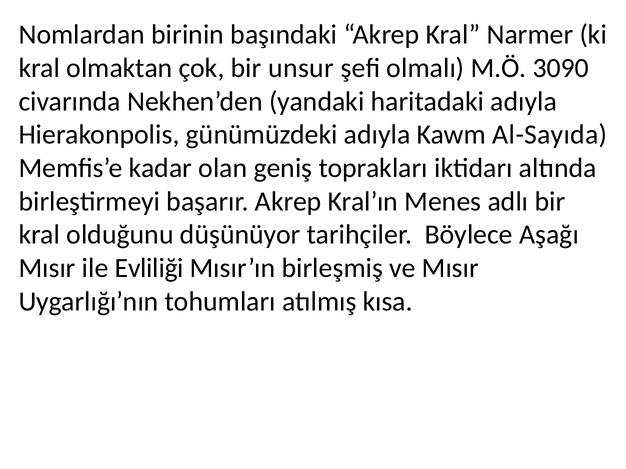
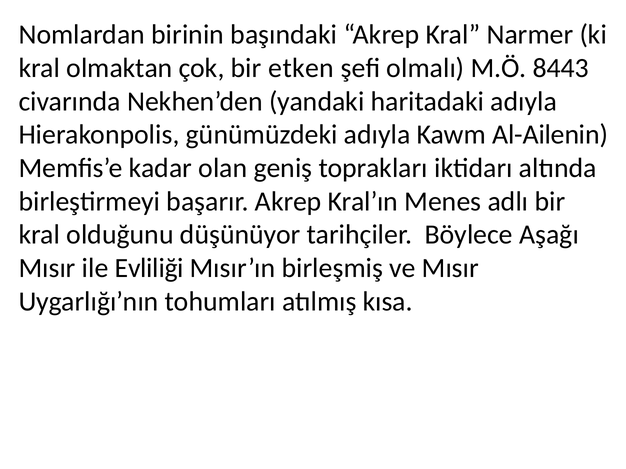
unsur: unsur -> etken (301, 68)
3090: 3090 -> 8443 (561, 68)
Al-Sayıda: Al-Sayıda -> Al-Ailenin (550, 135)
